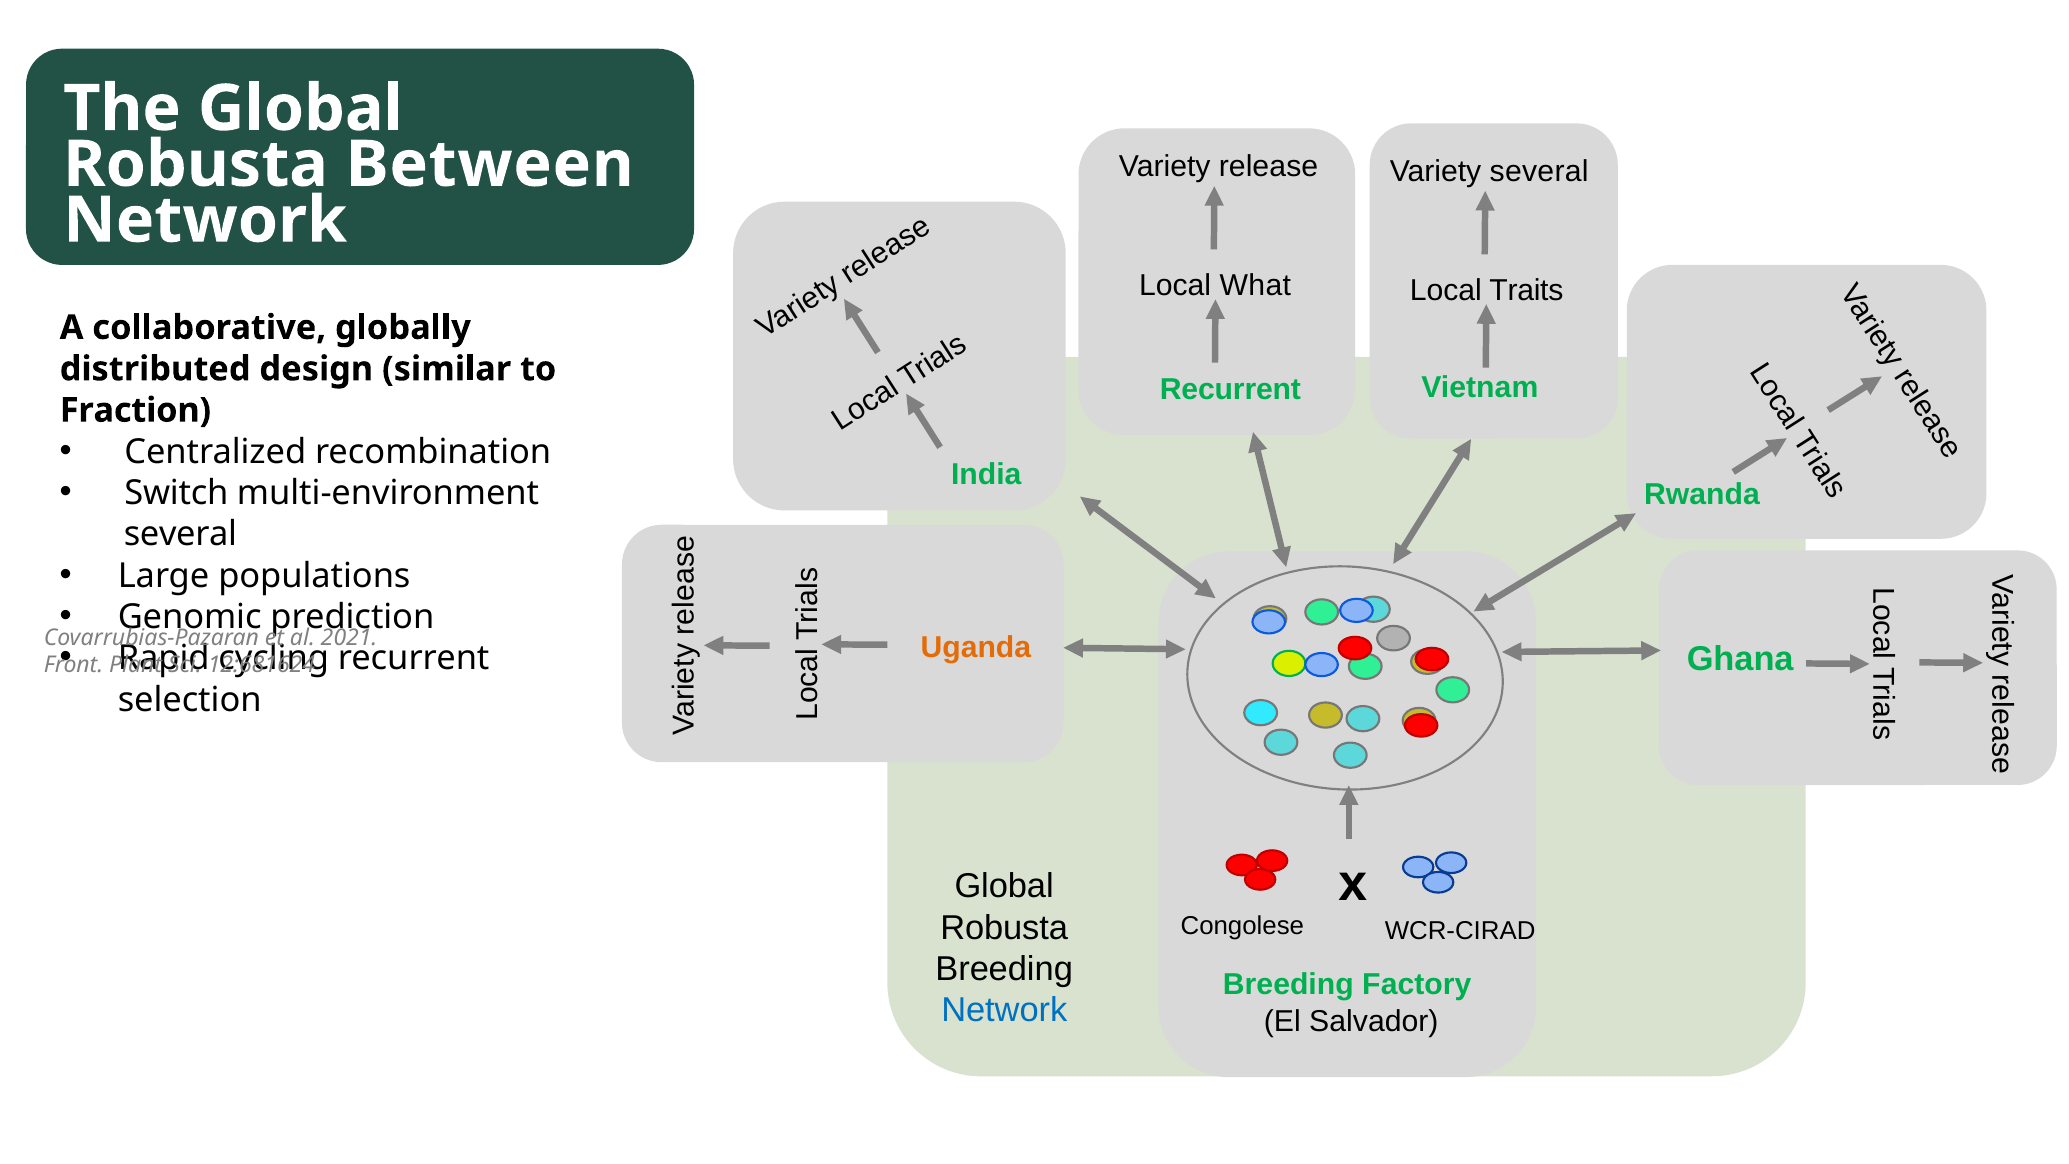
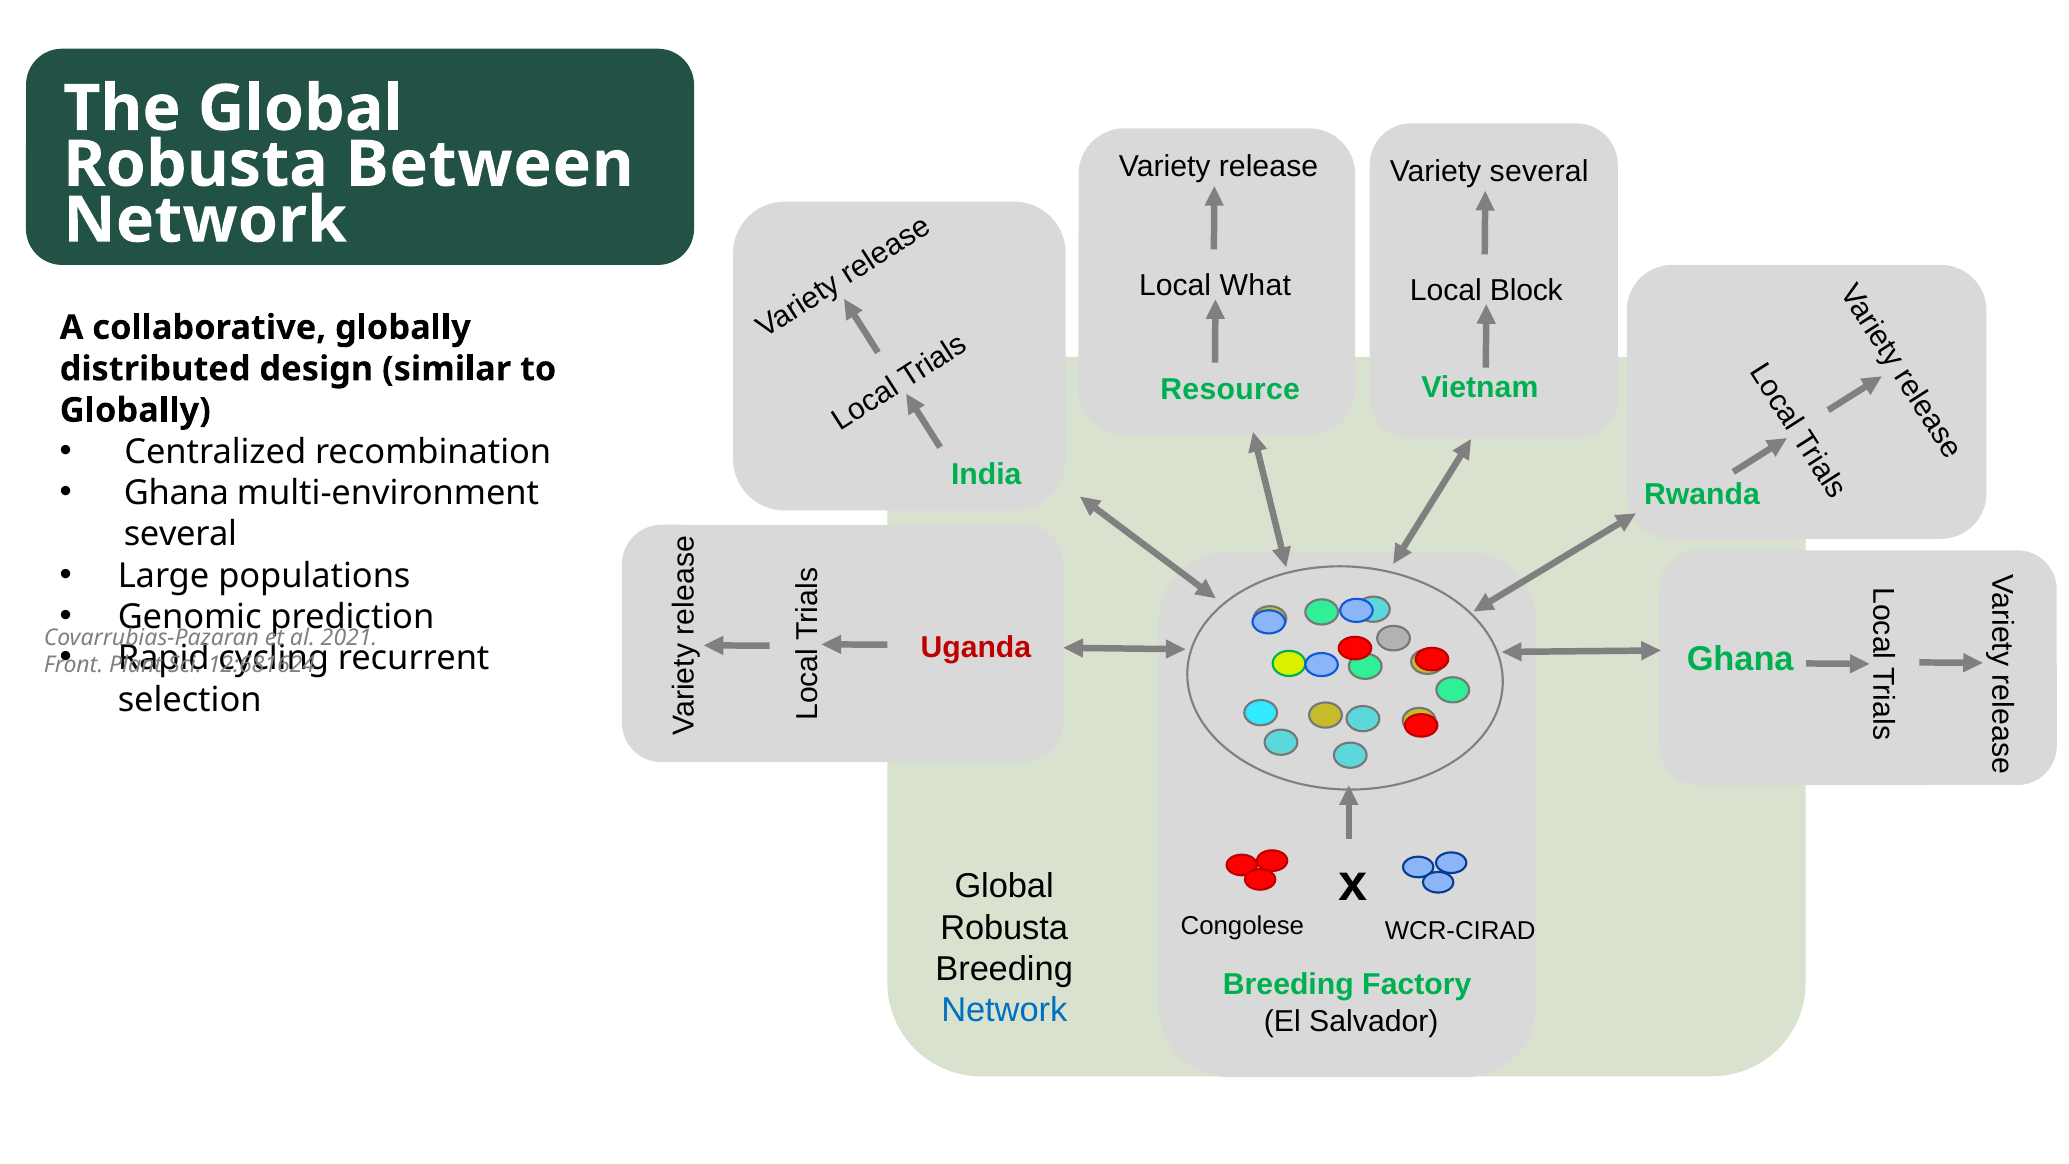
Traits: Traits -> Block (1526, 290)
Recurrent: Recurrent -> Resource (1230, 389)
Fraction: Fraction -> Globally (135, 410)
Switch: Switch -> Ghana (176, 493)
Uganda colour: orange -> red (976, 647)
